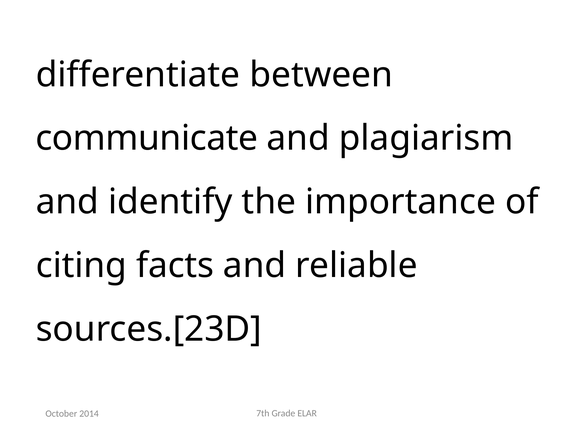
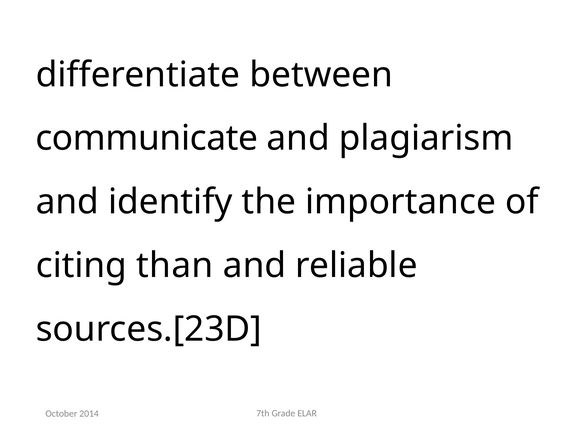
facts: facts -> than (175, 265)
